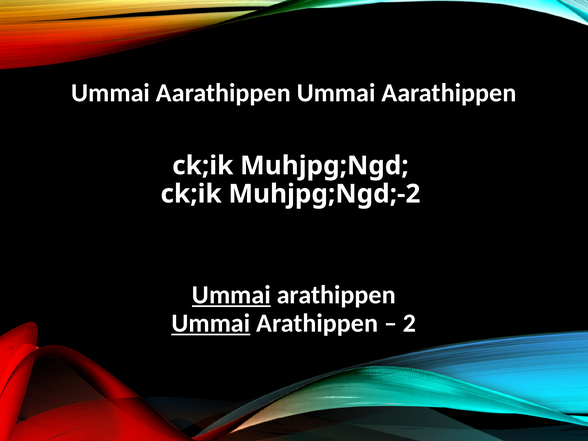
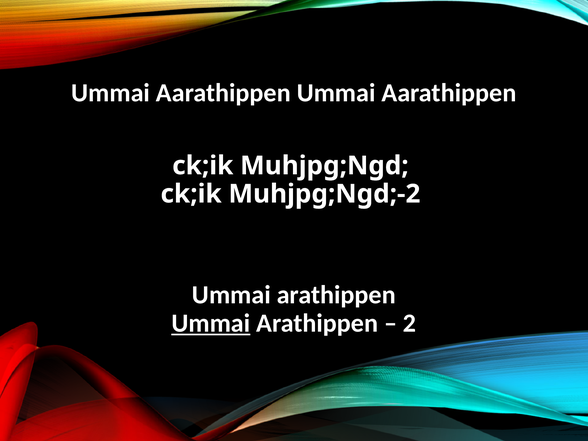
Ummai underline: present -> none (231, 295)
